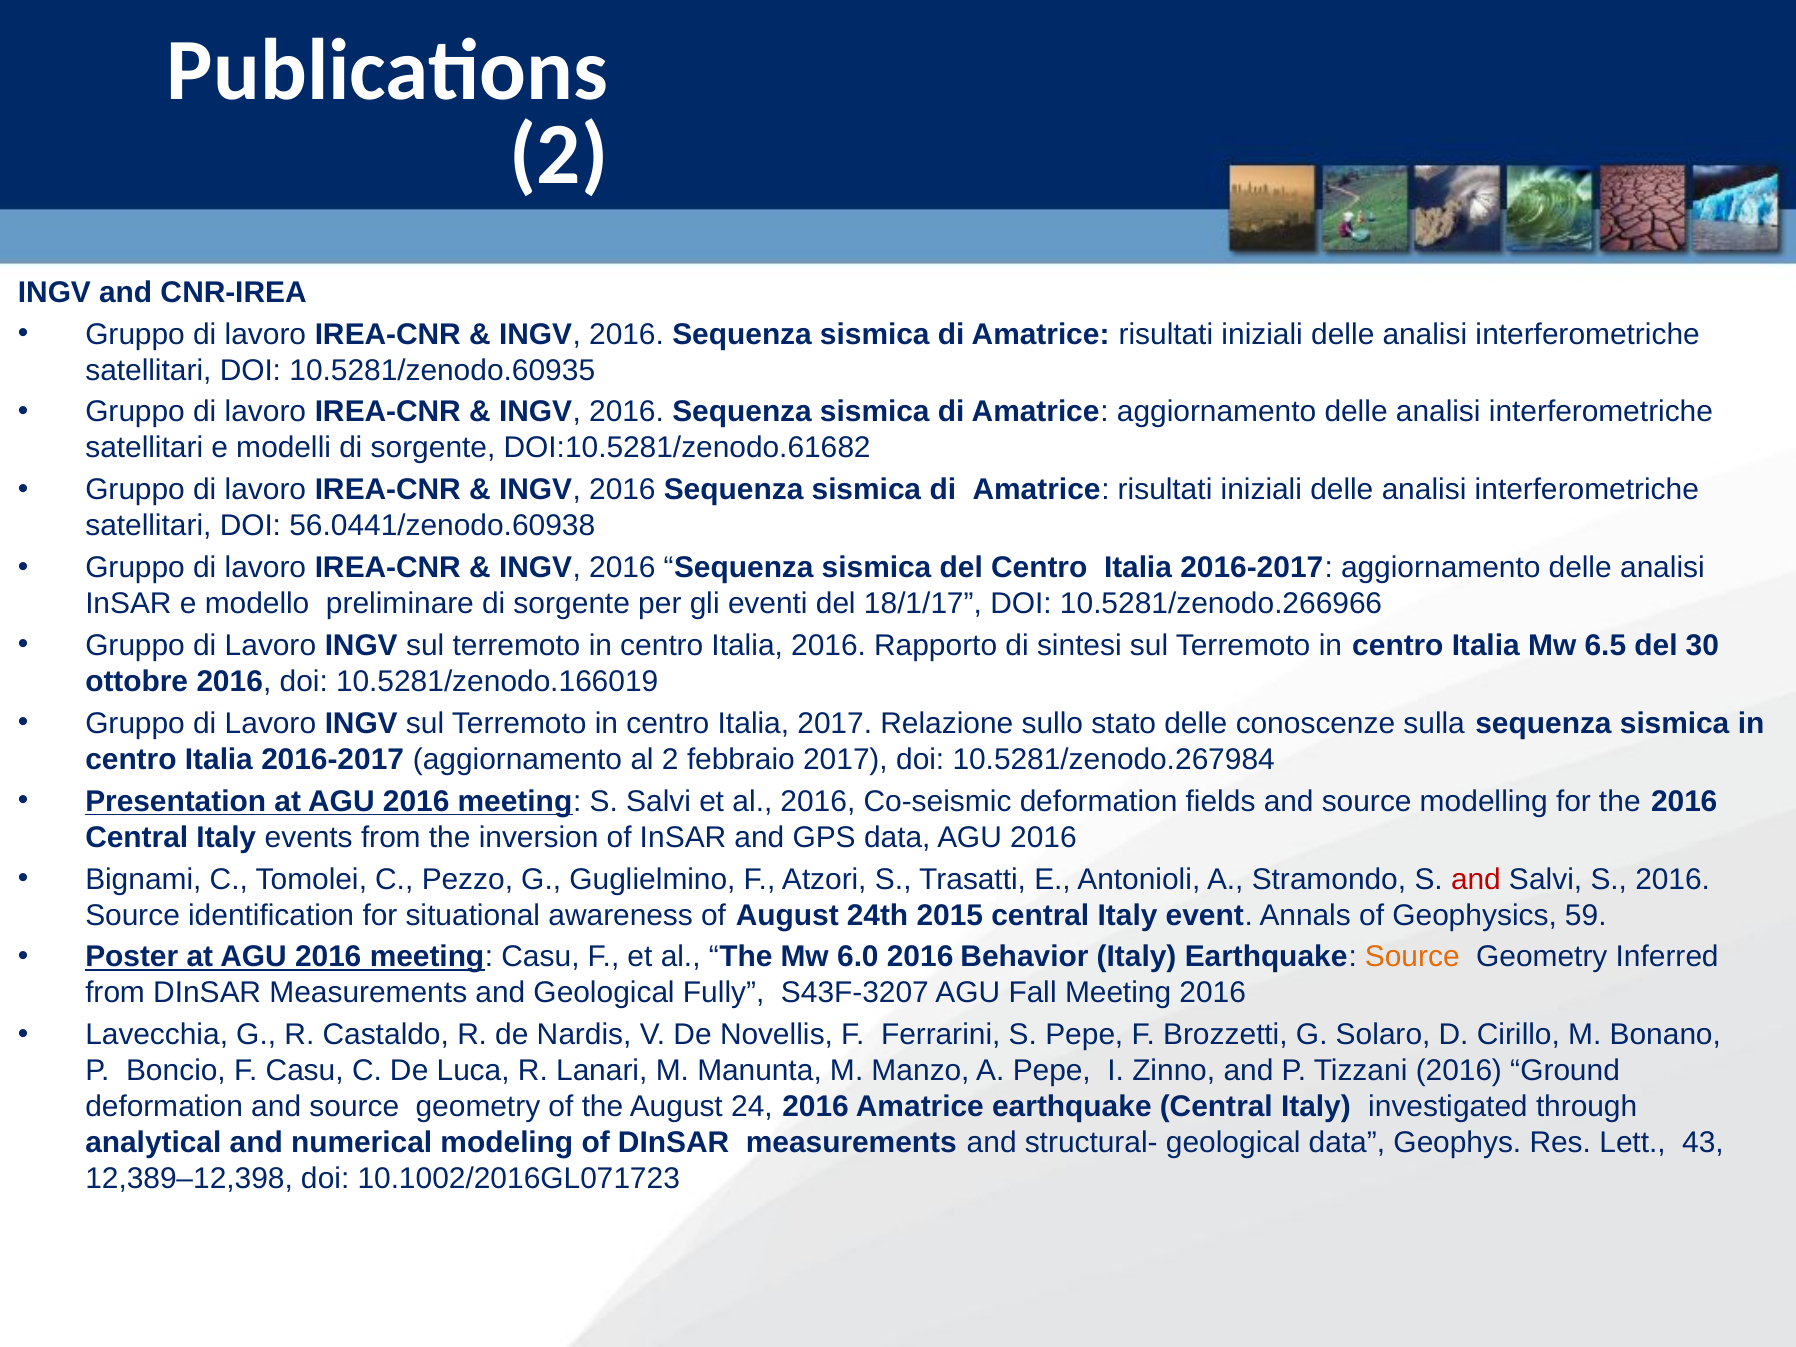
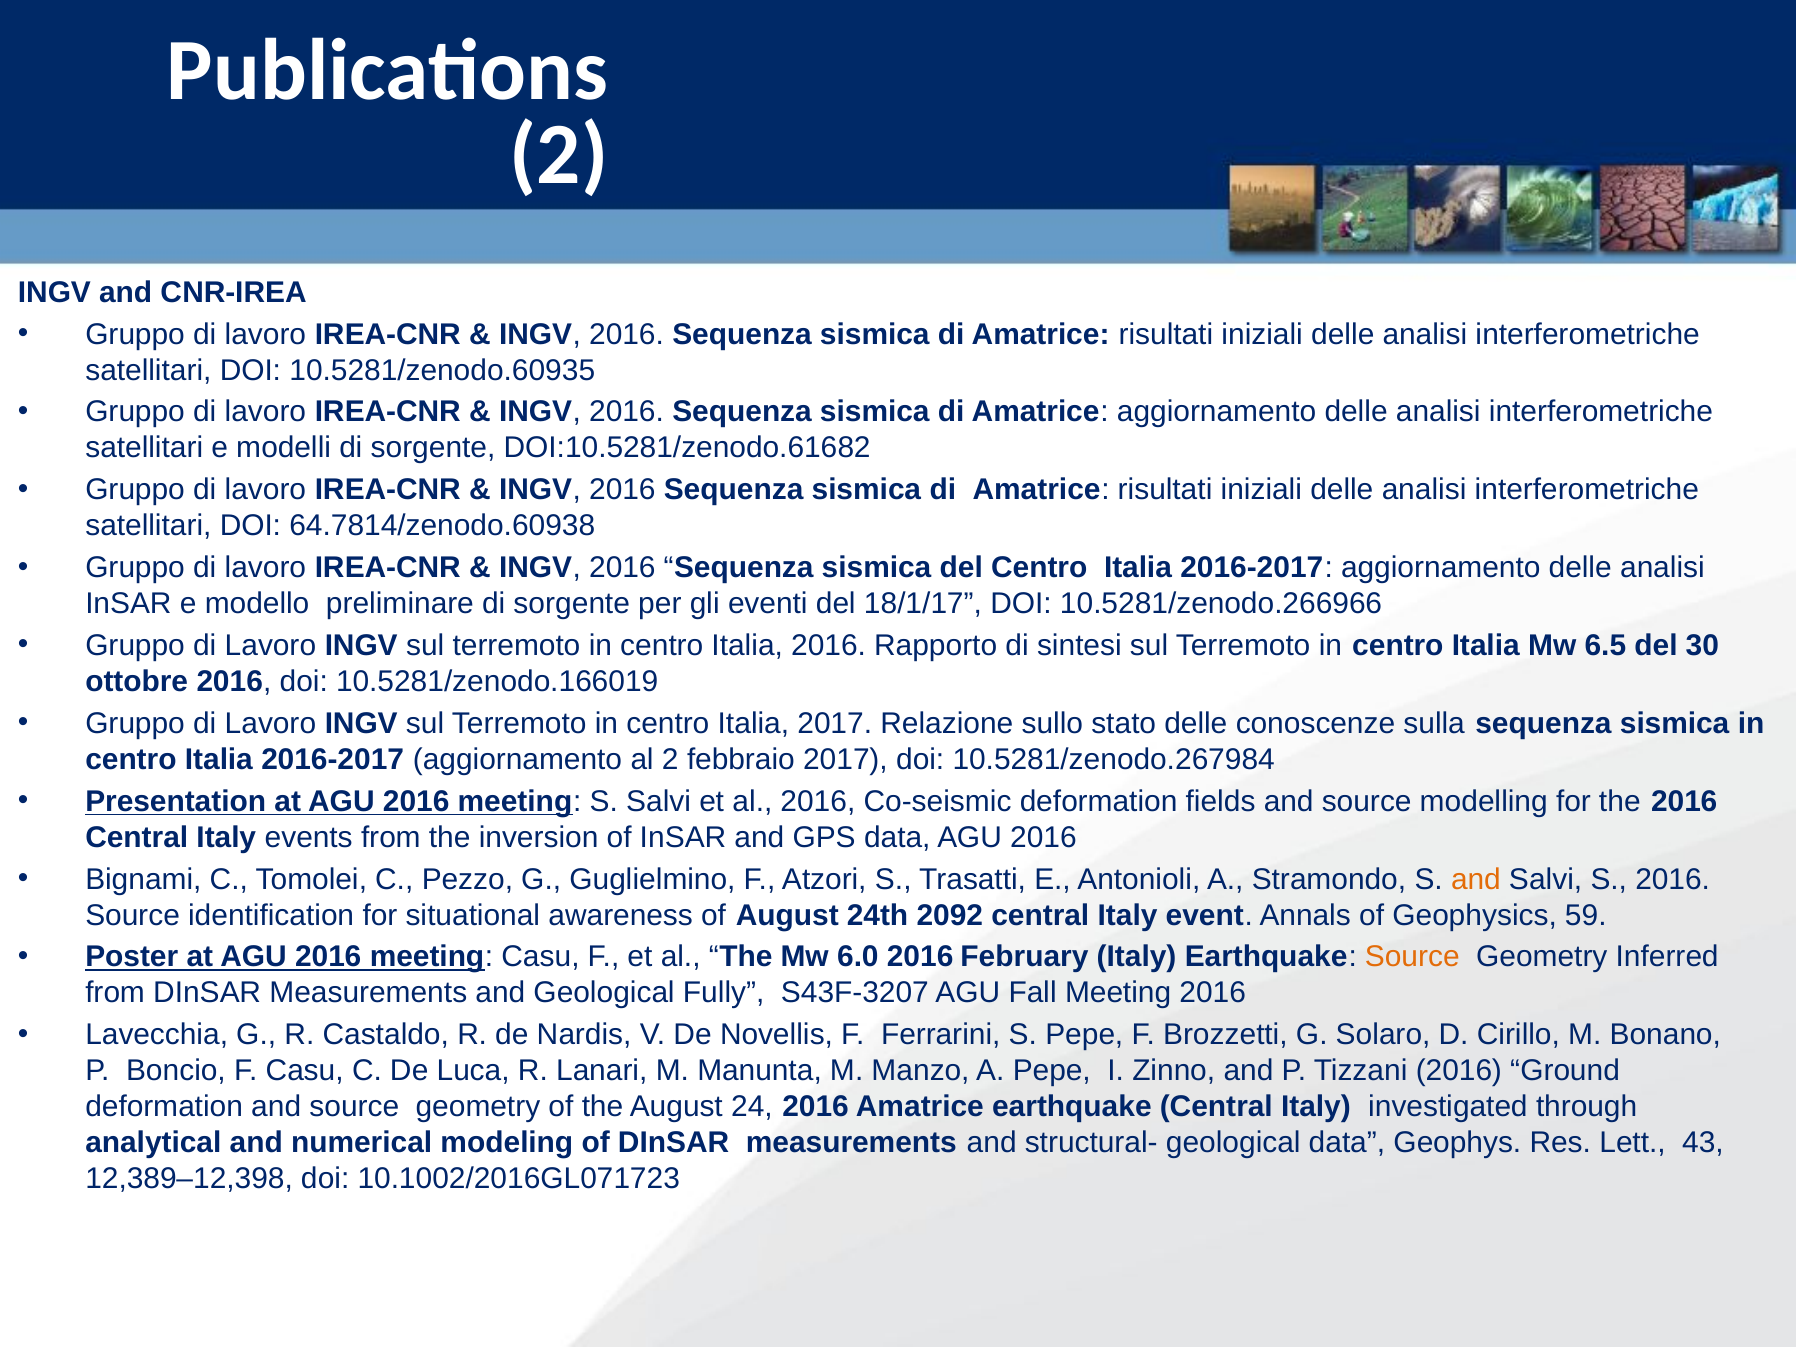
56.0441/zenodo.60938: 56.0441/zenodo.60938 -> 64.7814/zenodo.60938 (442, 526)
and colour: red -> orange (1476, 879)
2015: 2015 -> 2092 (950, 915)
Behavior: Behavior -> February (1024, 957)
